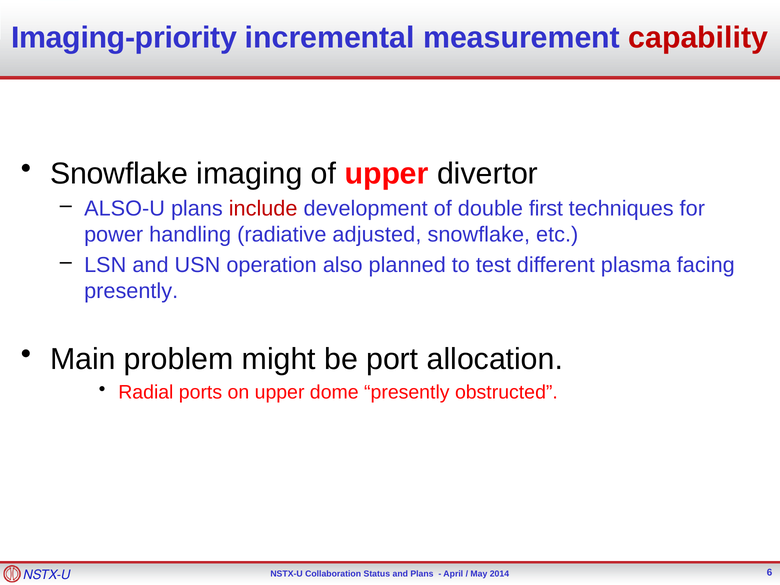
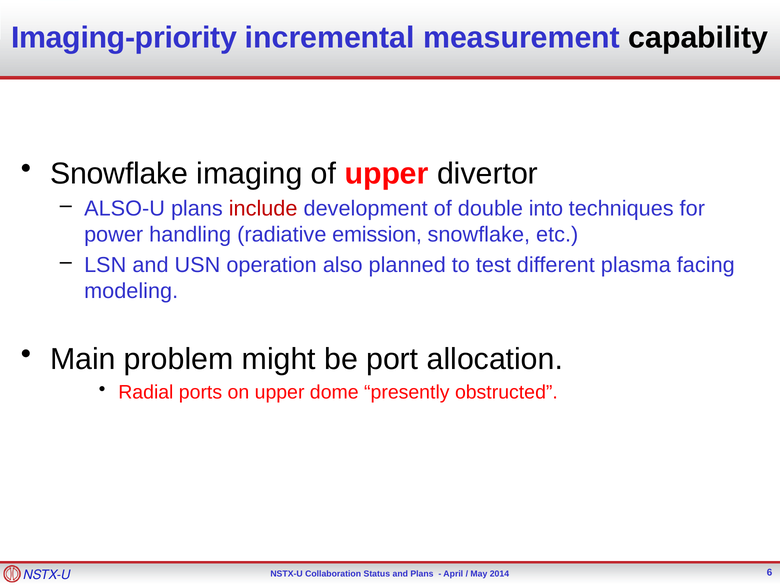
capability colour: red -> black (698, 38)
first: first -> into (546, 209)
adjusted: adjusted -> emission (377, 235)
presently: presently -> modeling (131, 291)
